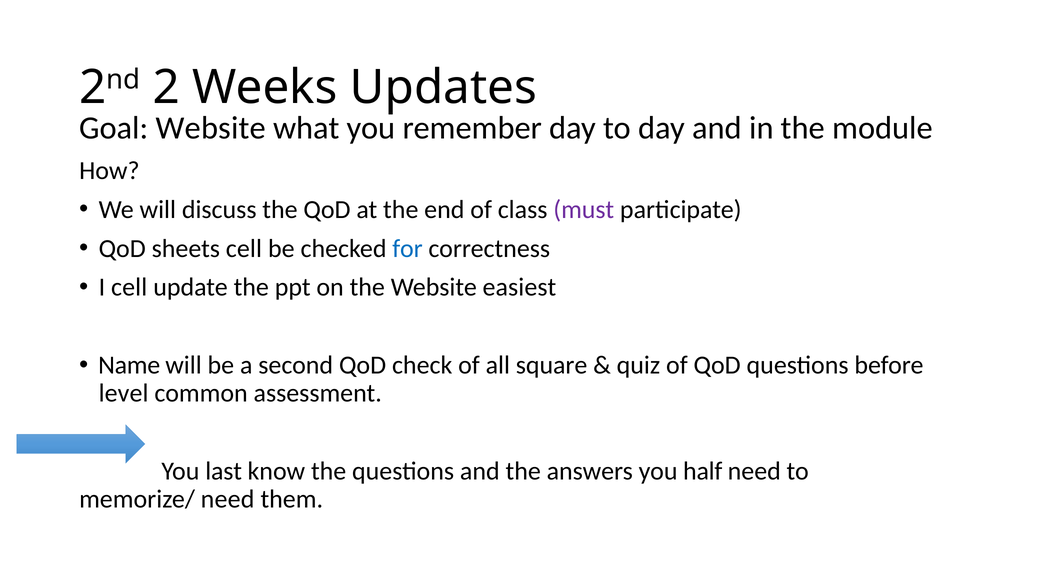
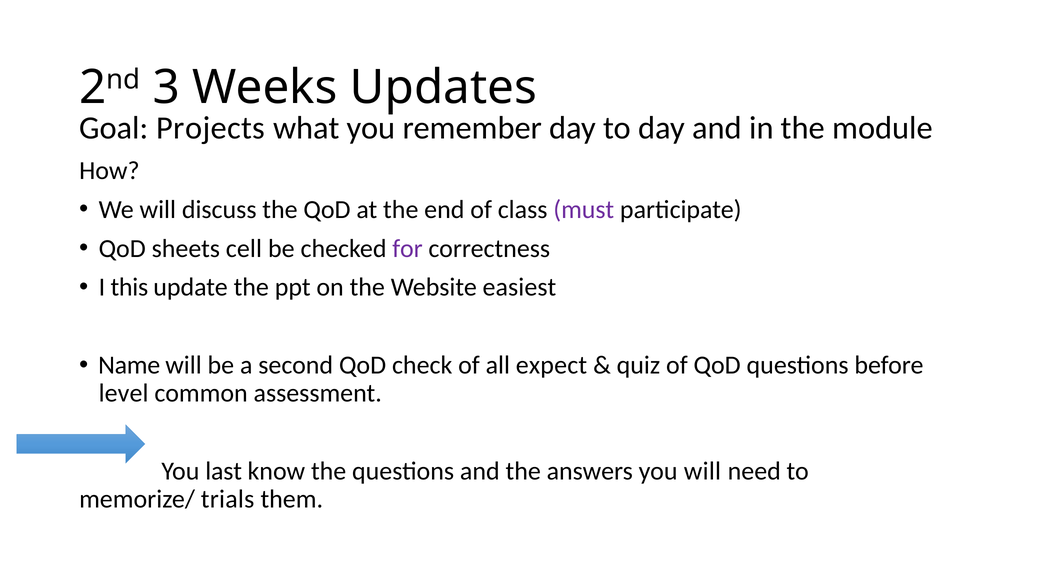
2: 2 -> 3 (166, 87)
Goal Website: Website -> Projects (211, 128)
for colour: blue -> purple (408, 248)
I cell: cell -> this (129, 287)
square: square -> expect (551, 365)
you half: half -> will (702, 471)
memorize/ need: need -> trials (228, 499)
